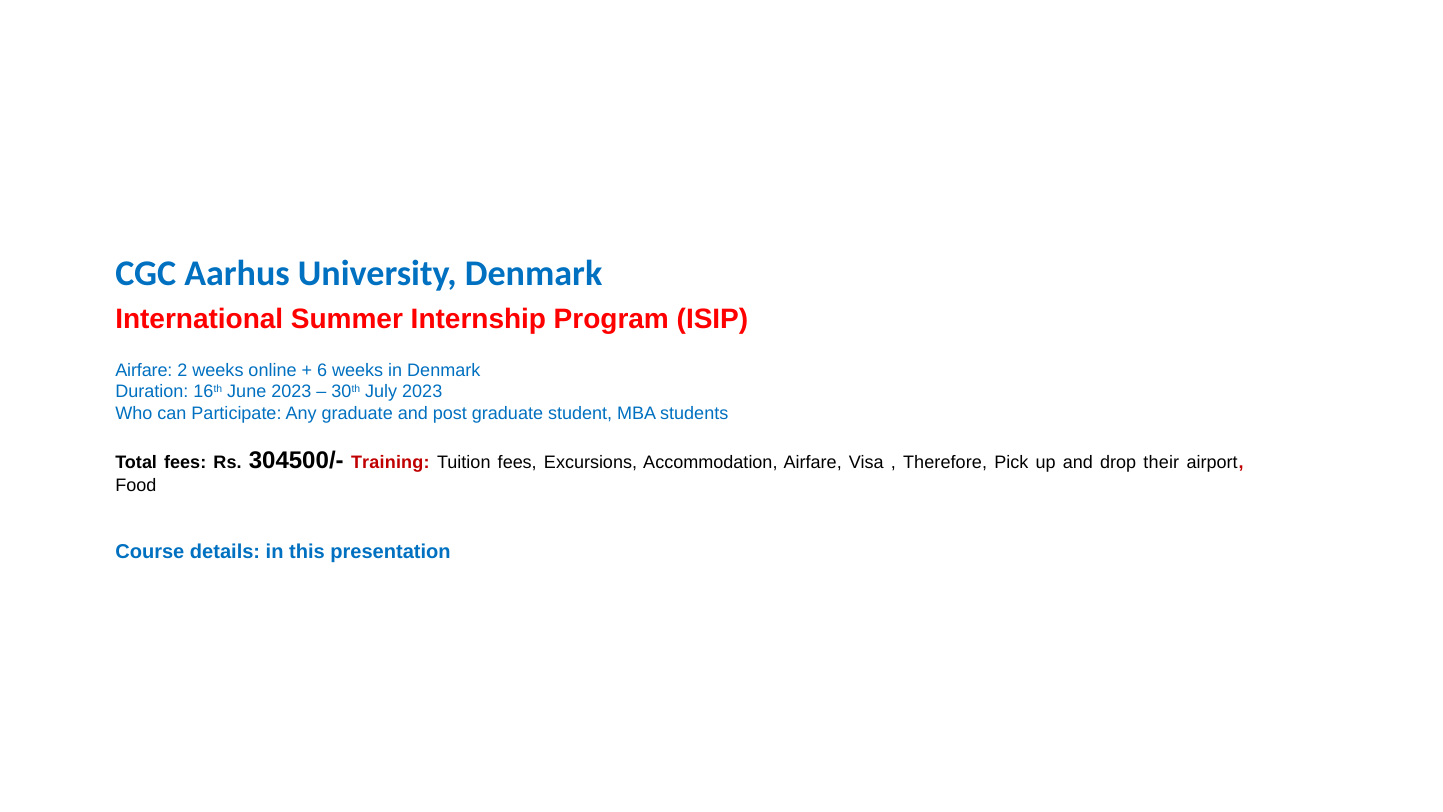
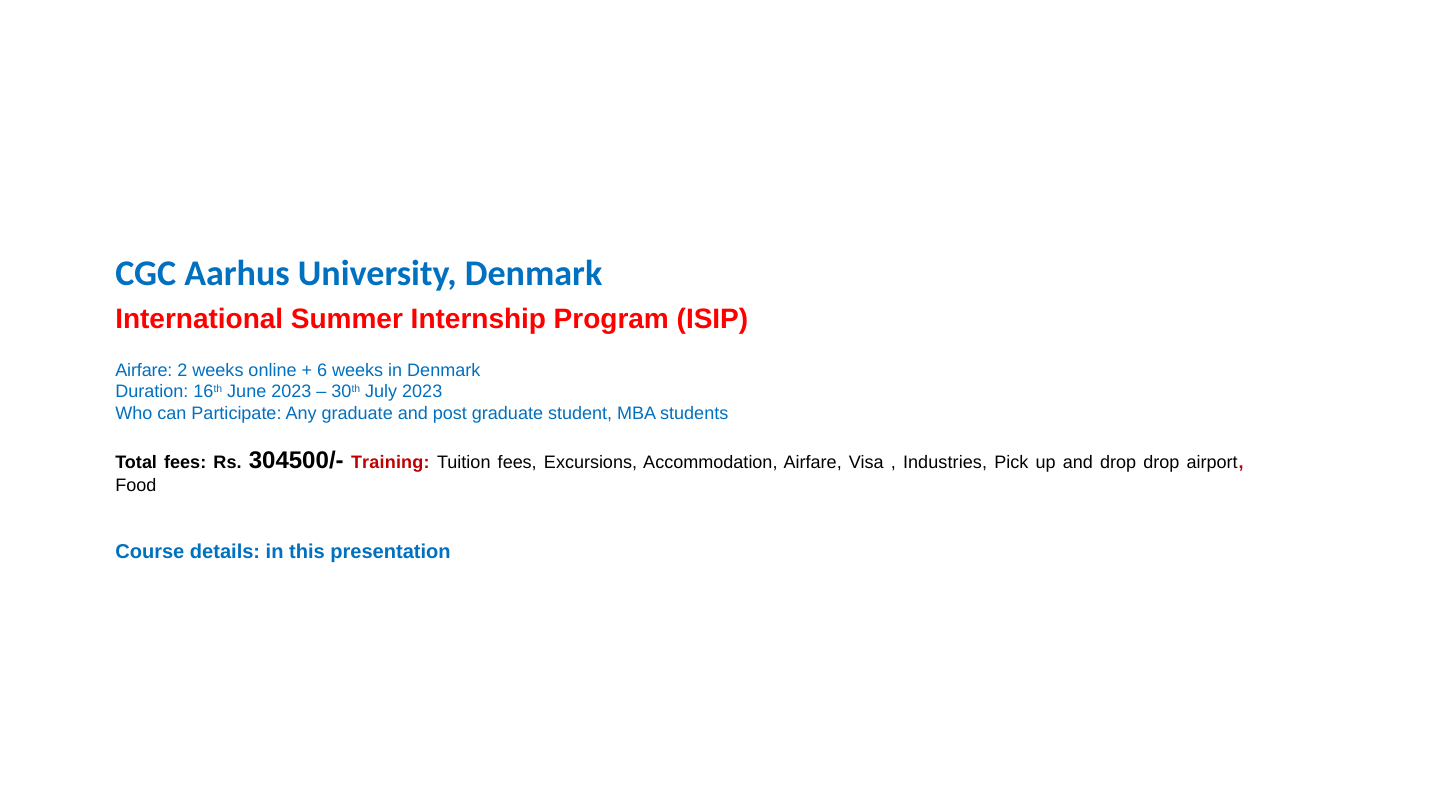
Therefore: Therefore -> Industries (945, 463)
drop their: their -> drop (1161, 463)
